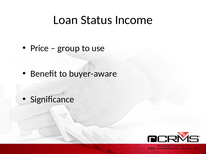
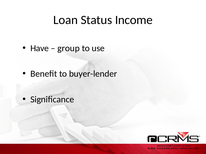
Price: Price -> Have (40, 48)
buyer-aware: buyer-aware -> buyer-lender (93, 74)
